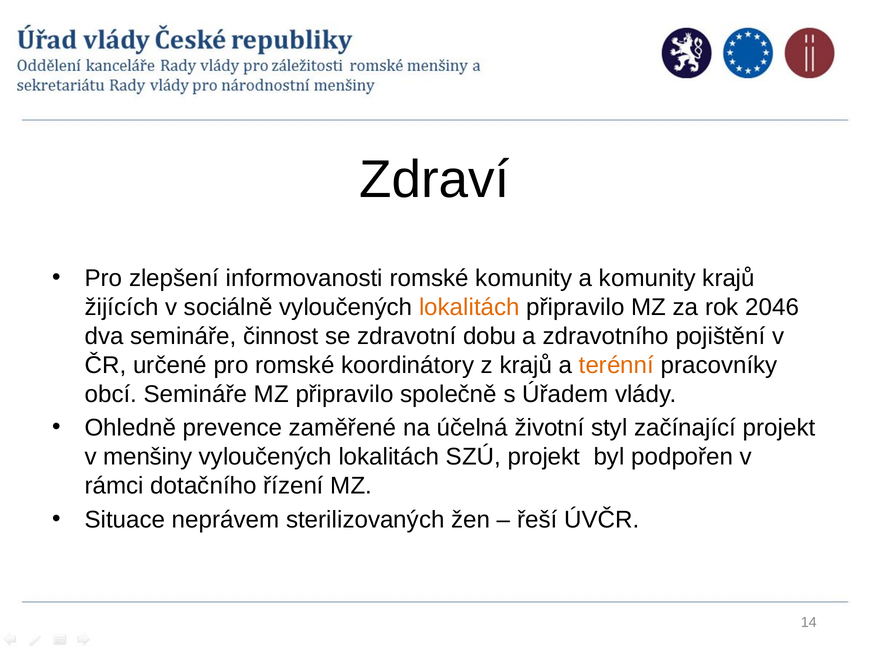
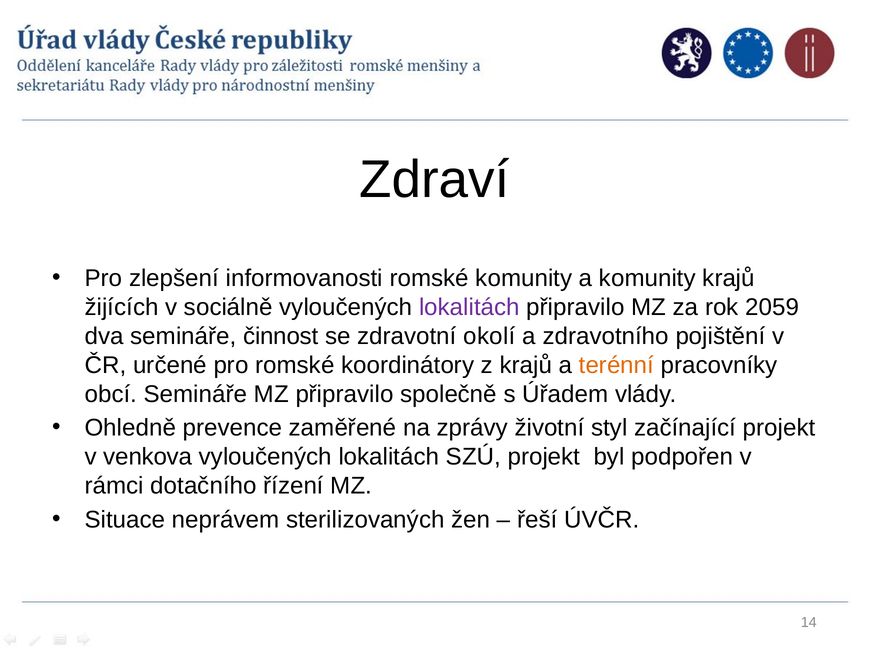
lokalitách colour: orange -> purple (469, 307)
2046: 2046 -> 2059 (772, 307)
dobu: dobu -> okolí (489, 336)
účelná: účelná -> zprávy (472, 428)
menšiny: menšiny -> venkova (148, 457)
